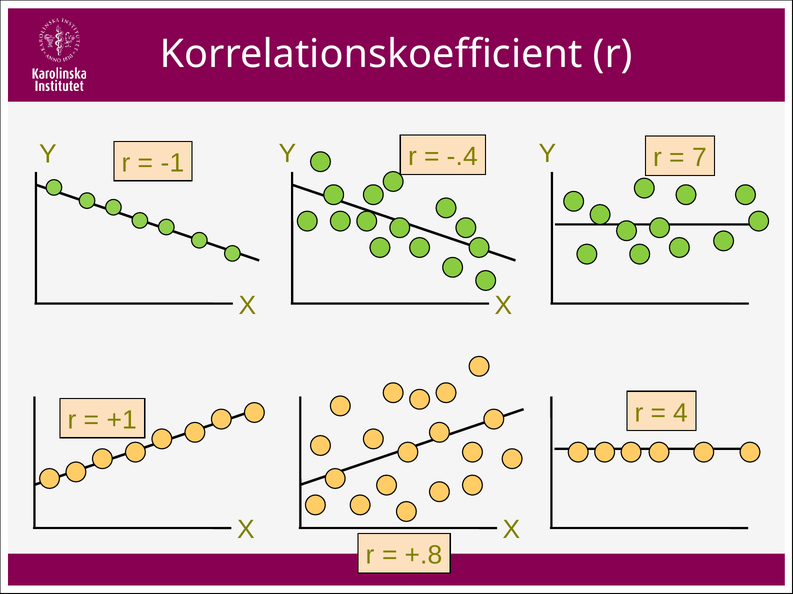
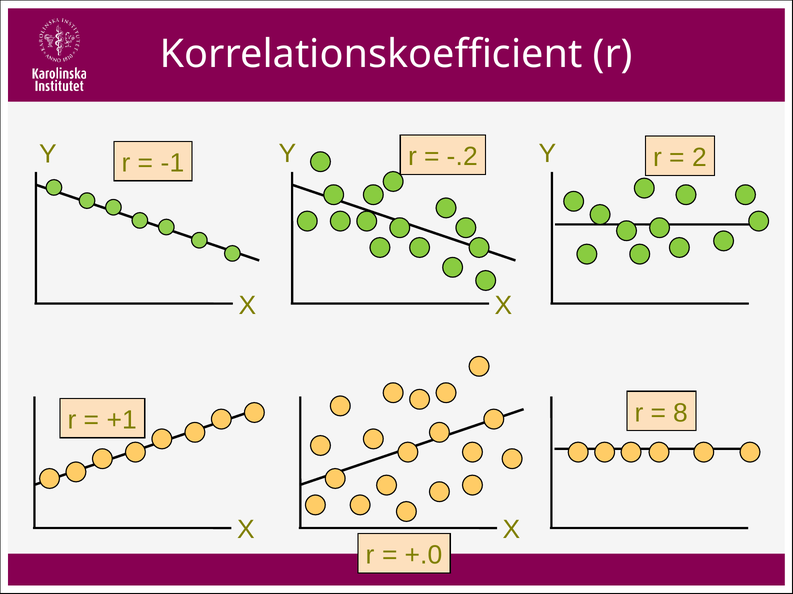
-.4: -.4 -> -.2 (462, 157)
7: 7 -> 2 (699, 158)
4: 4 -> 8 (681, 413)
+.8: +.8 -> +.0 (423, 556)
